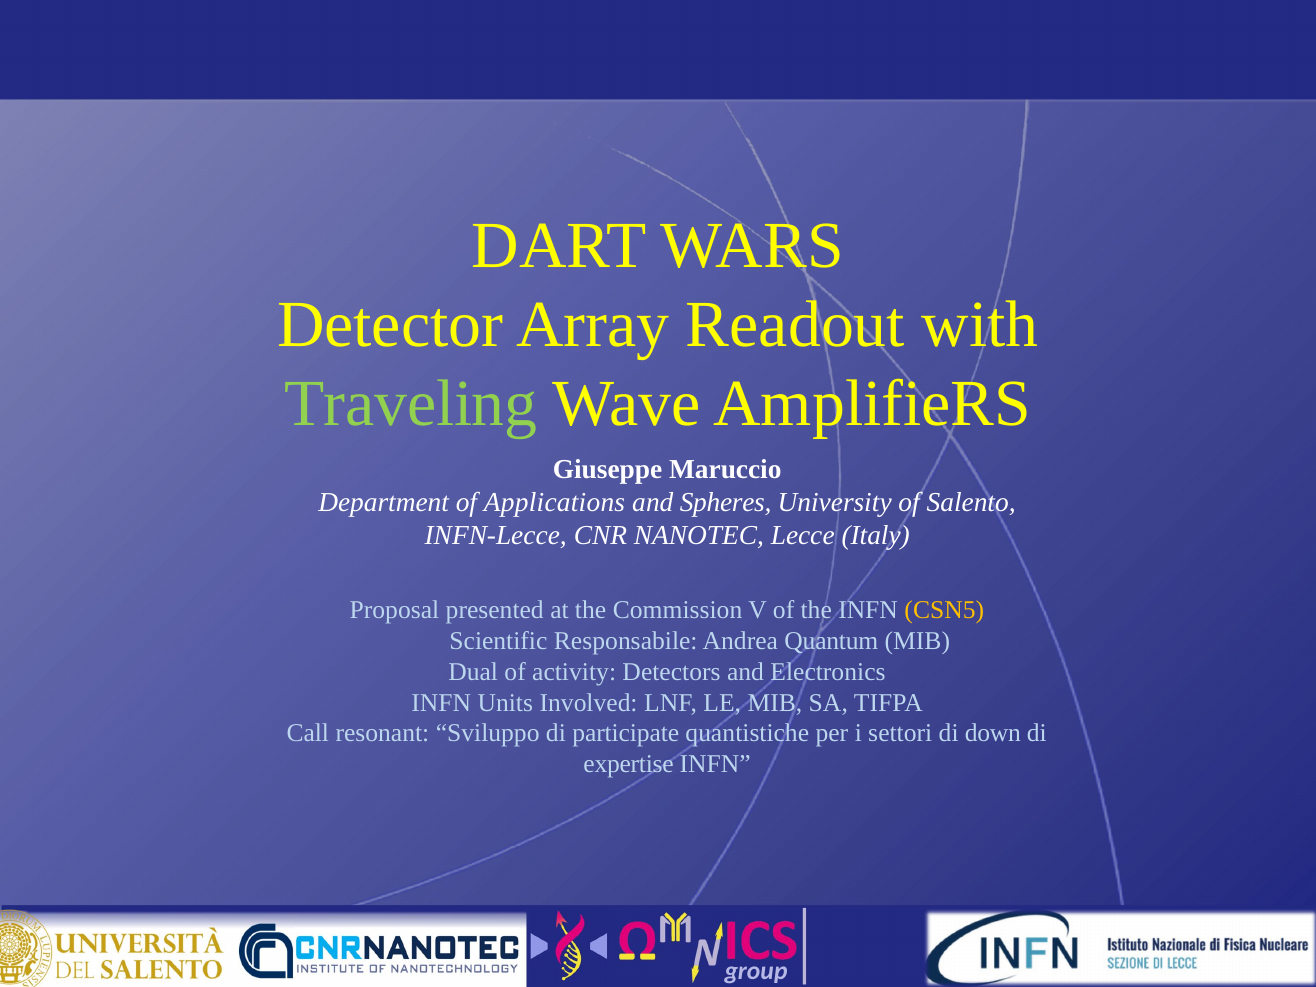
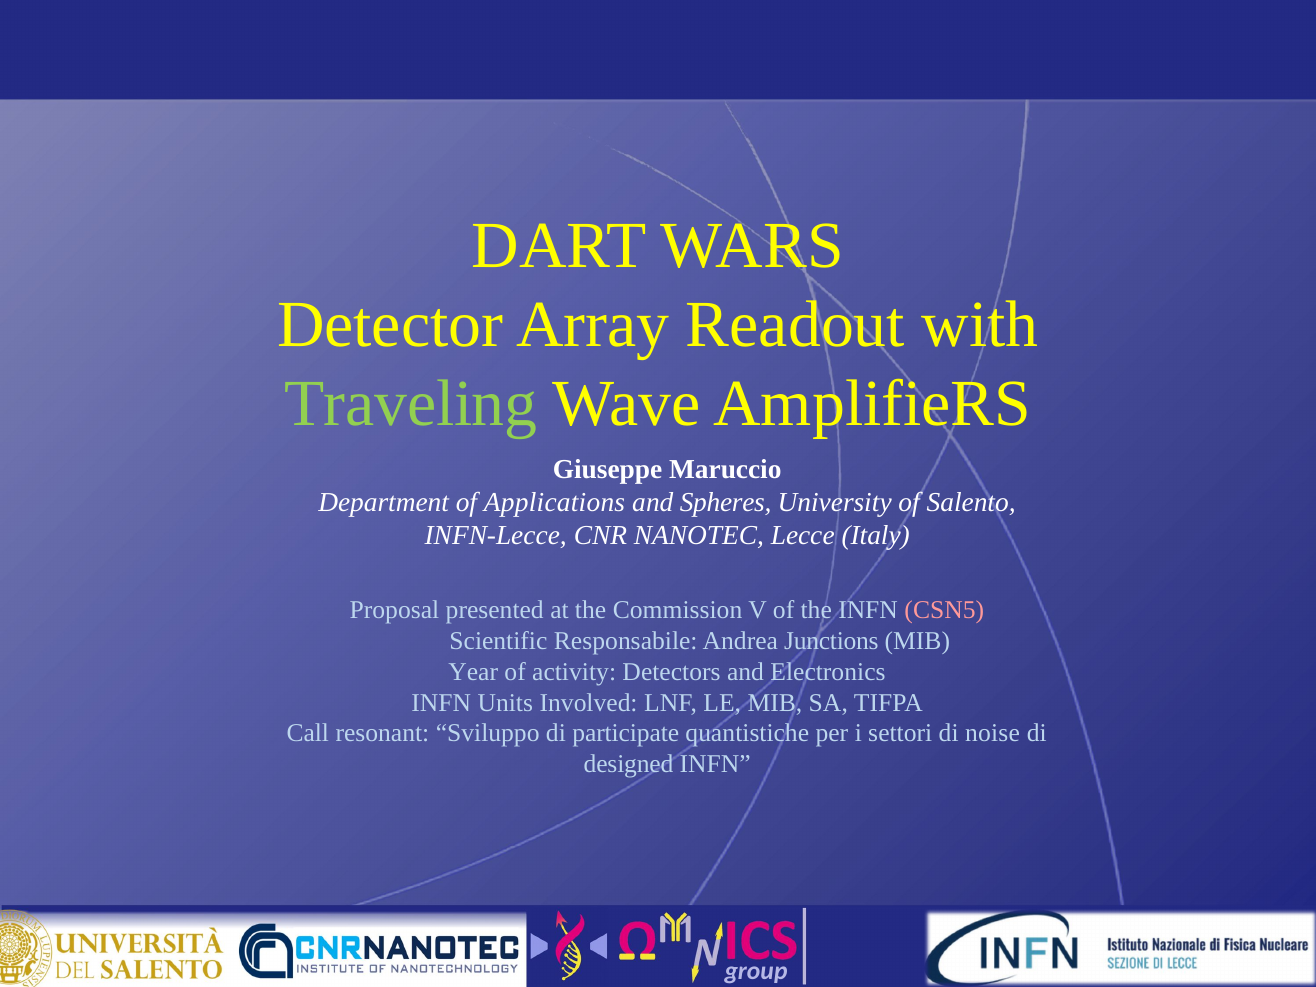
CSN5 colour: yellow -> pink (944, 610)
Quantum: Quantum -> Junctions (831, 641)
Dual: Dual -> Year (473, 672)
down: down -> noise (993, 733)
expertise: expertise -> designed (629, 764)
